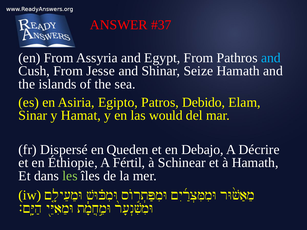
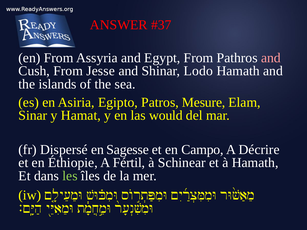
and colour: light blue -> pink (271, 58)
Seize: Seize -> Lodo (198, 71)
Debido: Debido -> Mesure (204, 102)
Queden: Queden -> Sagesse (128, 150)
Debajo: Debajo -> Campo (202, 150)
